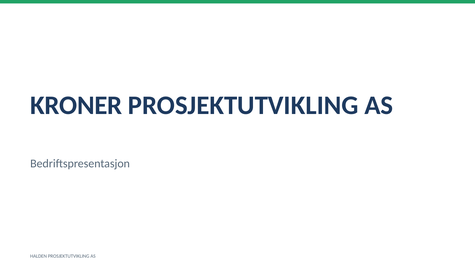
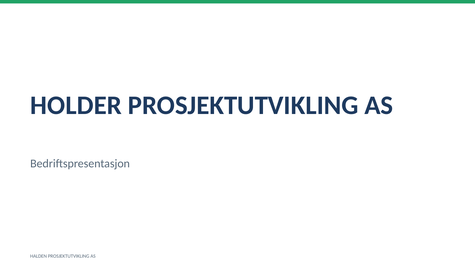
KRONER: KRONER -> HOLDER (76, 105)
